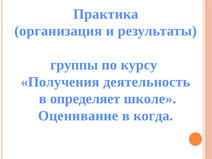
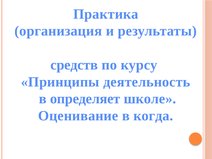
группы: группы -> средств (74, 65)
Получения: Получения -> Принципы (60, 82)
